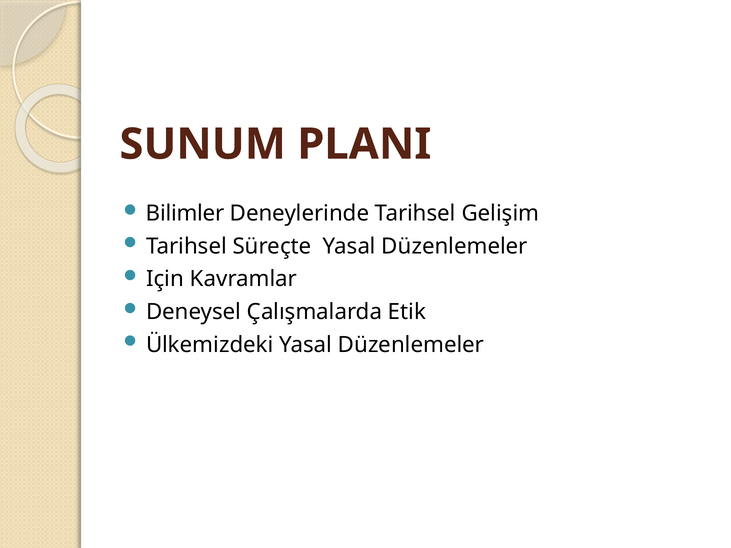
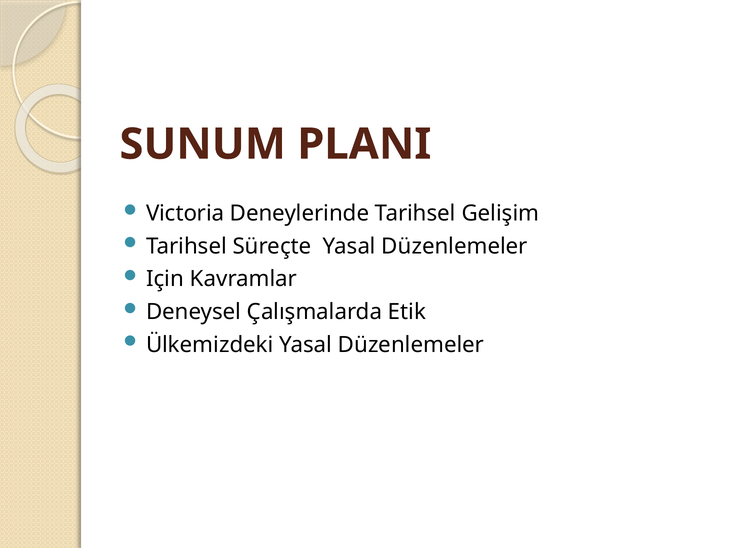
Bilimler: Bilimler -> Victoria (185, 213)
